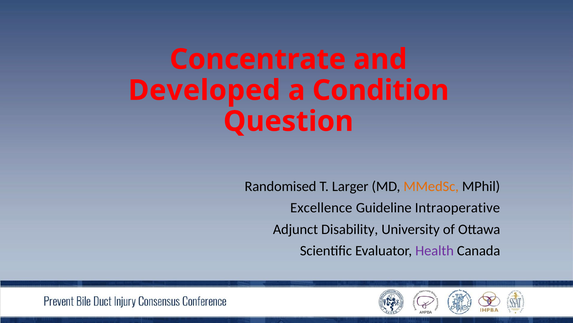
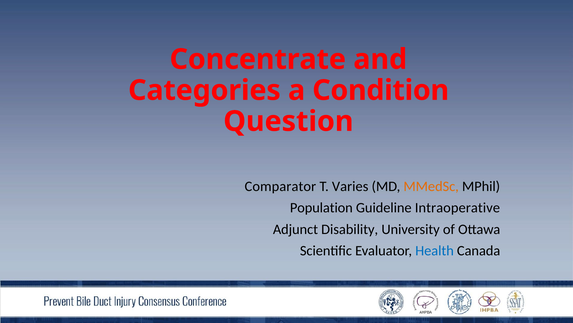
Developed: Developed -> Categories (204, 90)
Randomised: Randomised -> Comparator (280, 186)
Larger: Larger -> Varies (350, 186)
Excellence: Excellence -> Population (321, 207)
Health colour: purple -> blue (435, 250)
